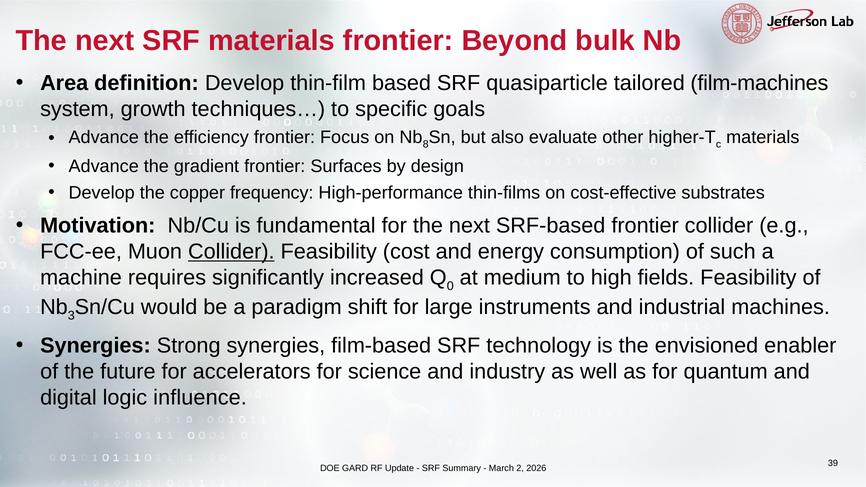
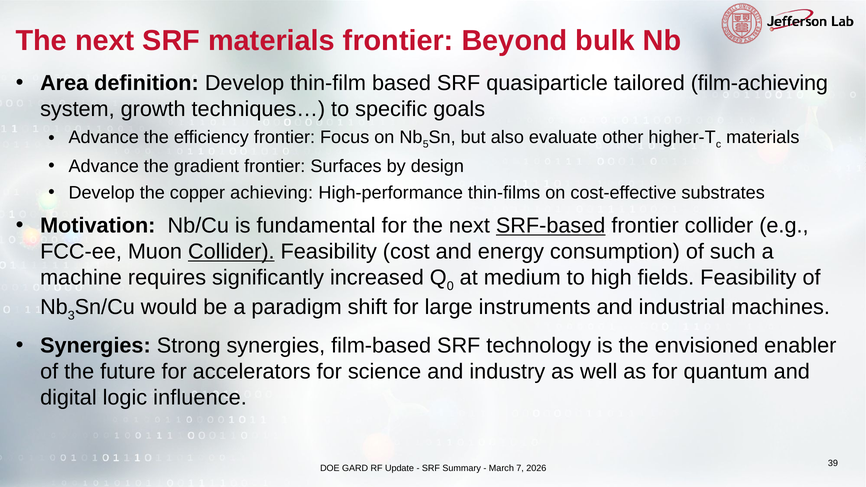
film-machines: film-machines -> film-achieving (759, 83)
8: 8 -> 5 (426, 144)
frequency: frequency -> achieving (272, 193)
SRF-based underline: none -> present (551, 226)
2: 2 -> 7 (520, 468)
